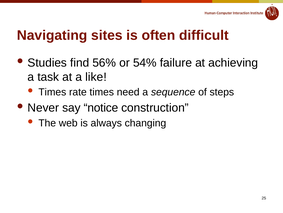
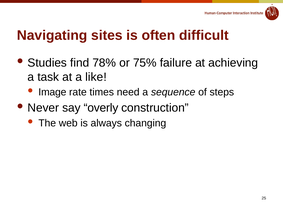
56%: 56% -> 78% (104, 63)
54%: 54% -> 75% (145, 63)
Times: Times -> Image (52, 92)
notice: notice -> overly (101, 107)
